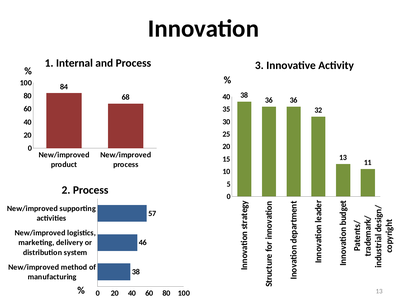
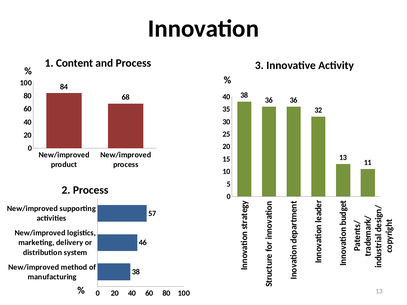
Internal: Internal -> Content (74, 63)
